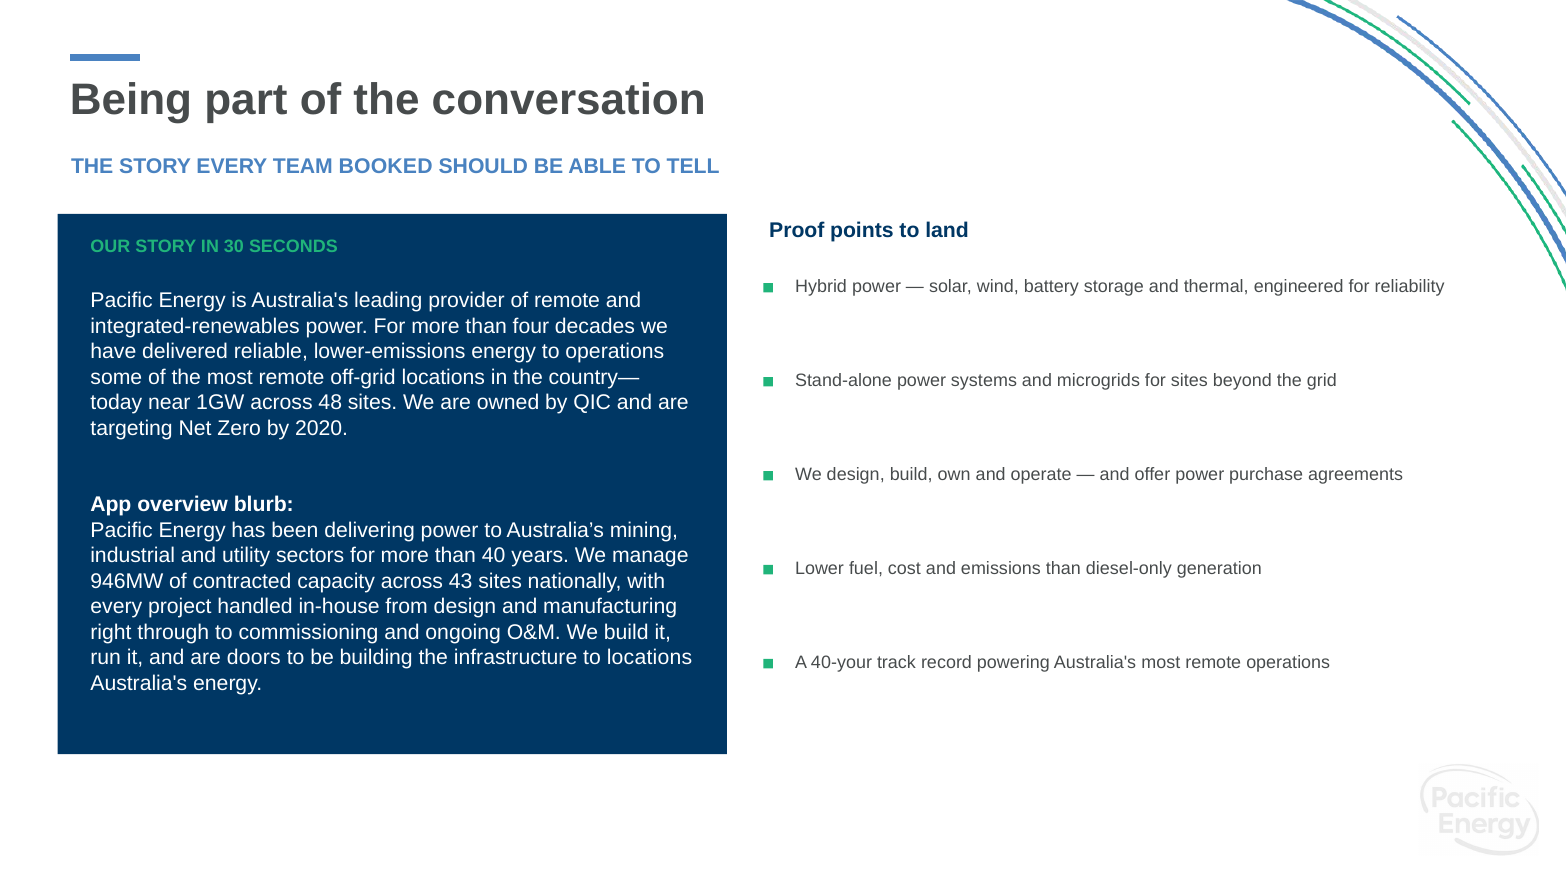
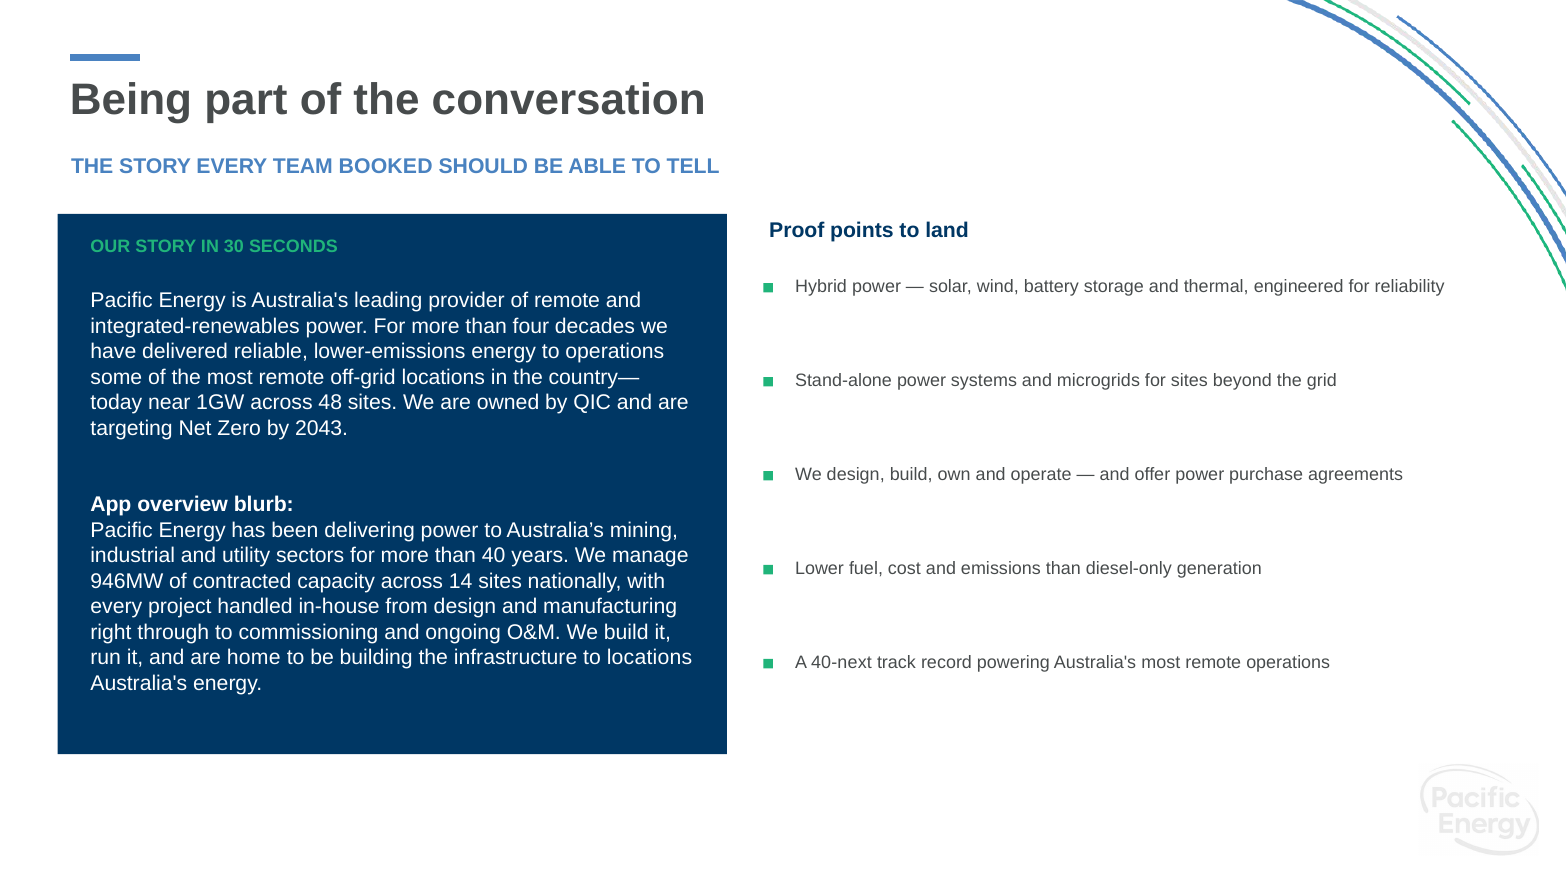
2020: 2020 -> 2043 (321, 428)
43: 43 -> 14 (461, 581)
doors: doors -> home (254, 657)
40-your: 40-your -> 40-next (841, 663)
